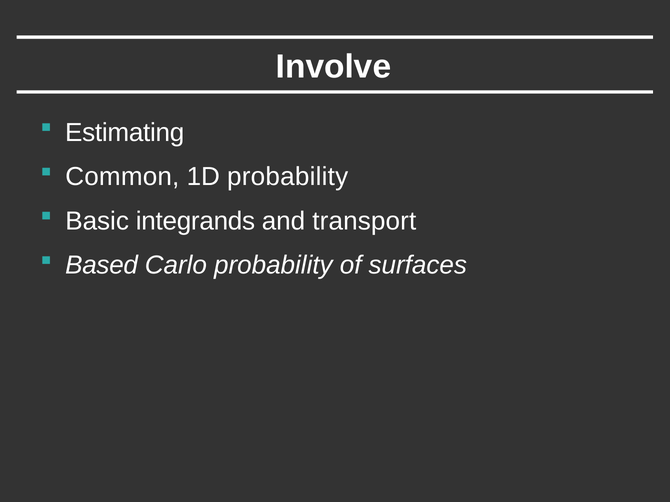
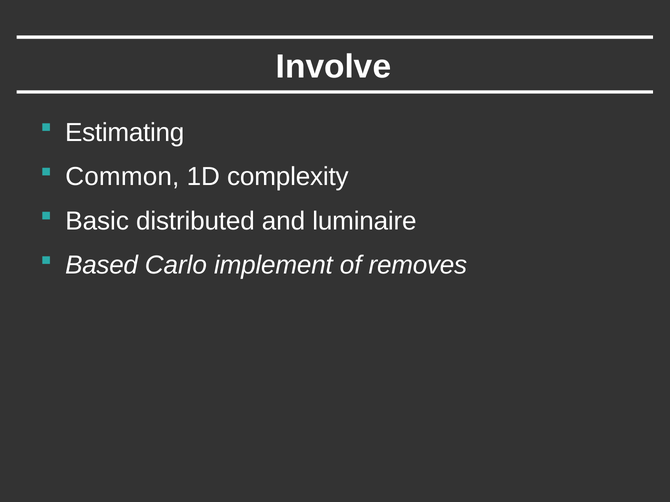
1D probability: probability -> complexity (288, 177)
integrands: integrands -> distributed (195, 221)
transport: transport -> luminaire (364, 221)
Carlo probability: probability -> implement (273, 266)
surfaces: surfaces -> removes (418, 266)
